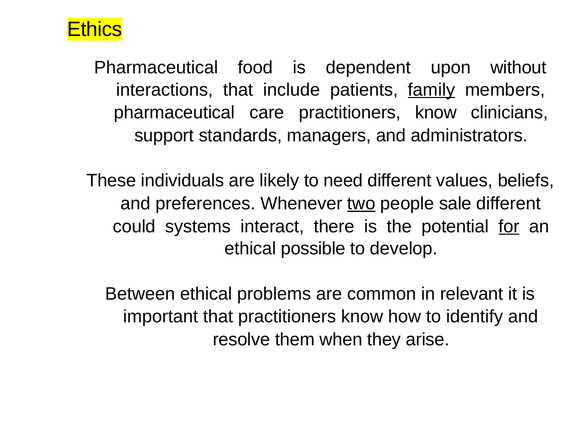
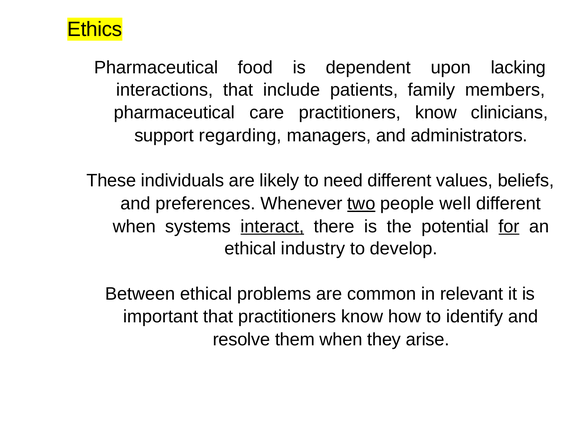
without: without -> lacking (518, 68)
family underline: present -> none (432, 90)
standards: standards -> regarding (240, 136)
sale: sale -> well (455, 203)
could: could -> when (134, 226)
interact underline: none -> present (272, 226)
possible: possible -> industry (313, 249)
